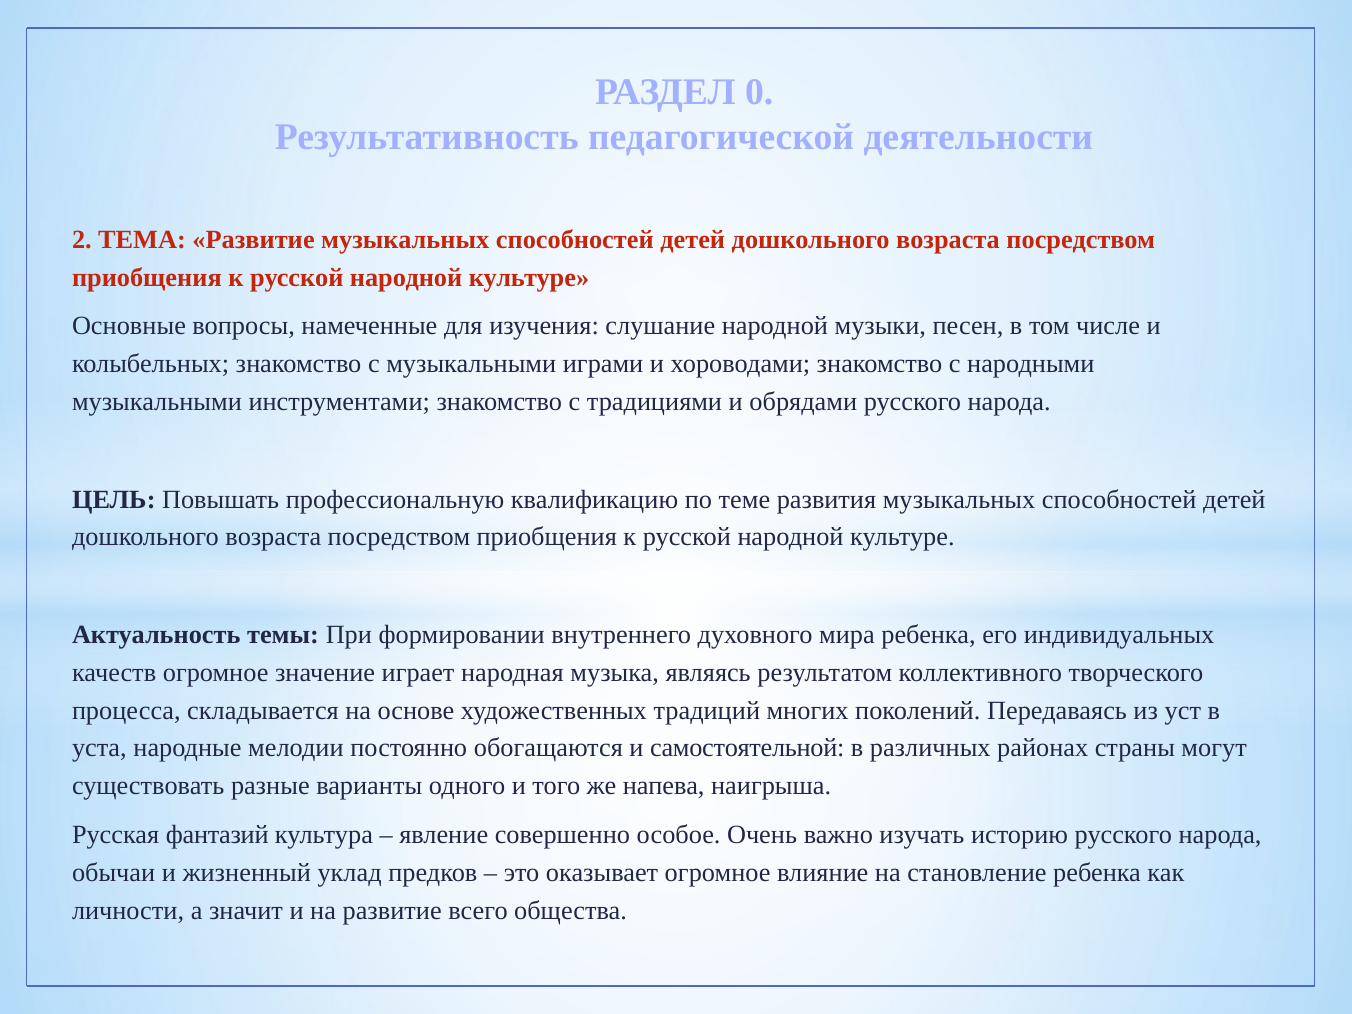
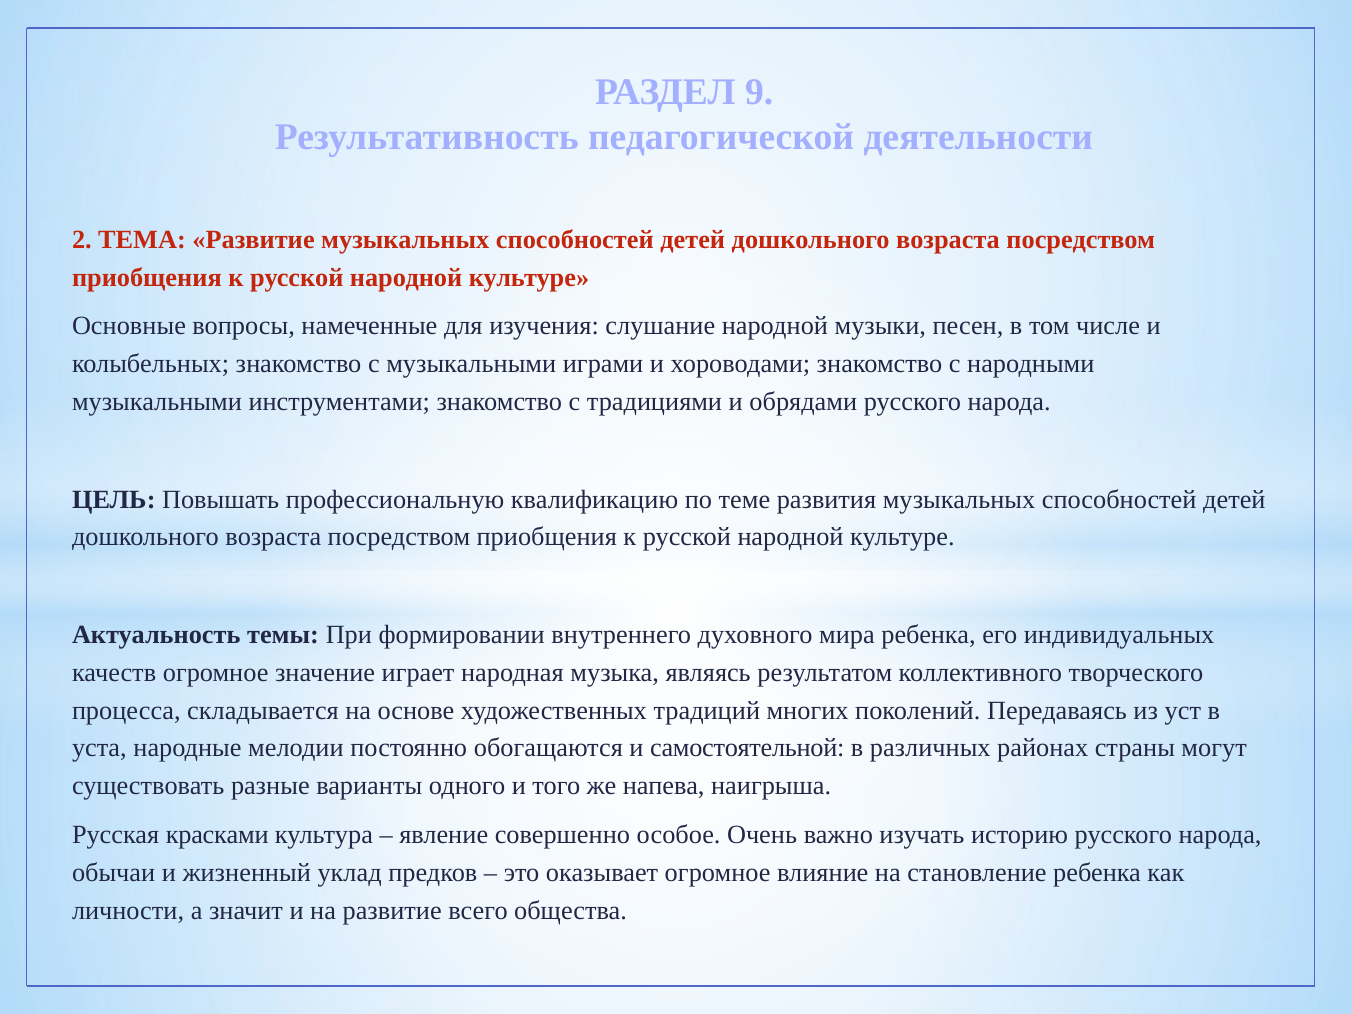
0: 0 -> 9 (759, 92)
фантазий: фантазий -> красками (217, 835)
